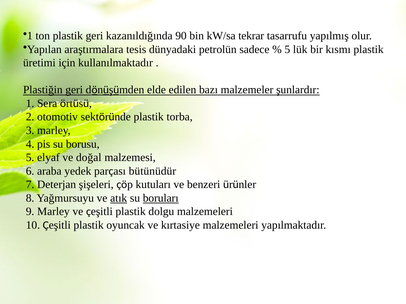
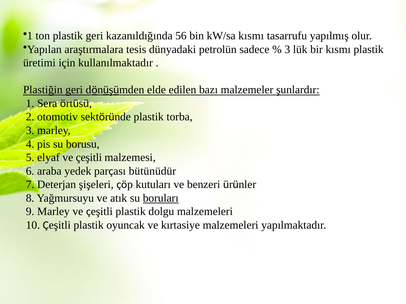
90: 90 -> 56 (181, 36)
kW/sa tekrar: tekrar -> kısmı (251, 36)
5: 5 -> 3 (287, 49)
elyaf ve doğal: doğal -> çeşitli (89, 158)
atık underline: present -> none (119, 198)
